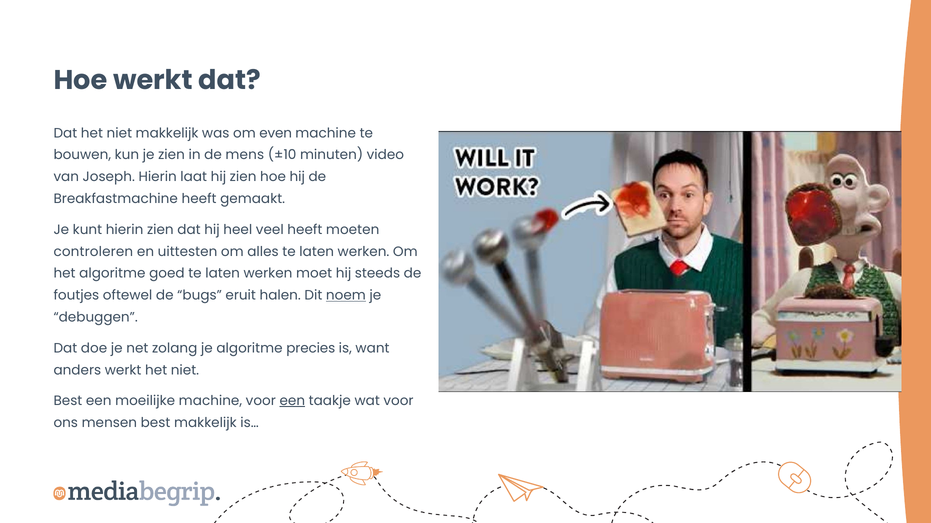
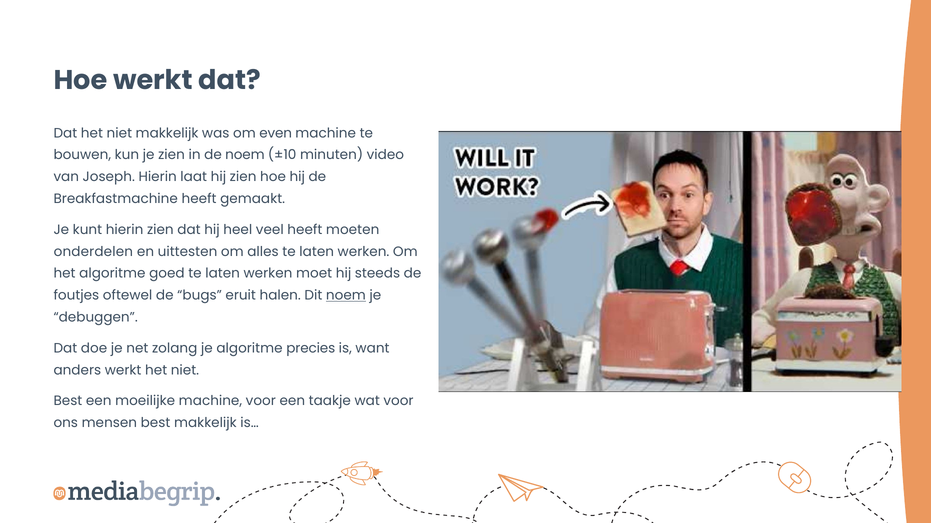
de mens: mens -> noem (245, 155)
controleren: controleren -> onderdelen (93, 252)
een underline: present -> none (292, 401)
